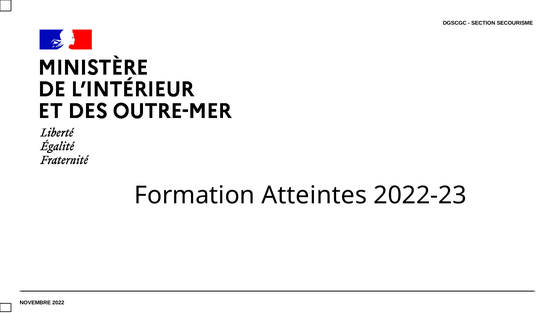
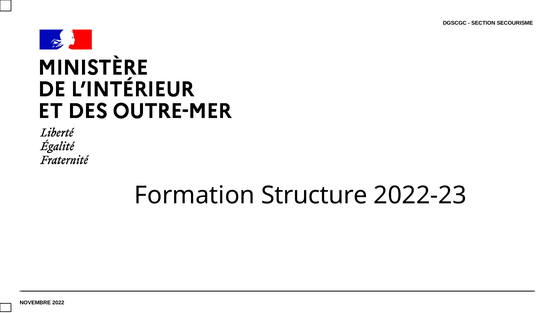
Atteintes: Atteintes -> Structure (314, 195)
